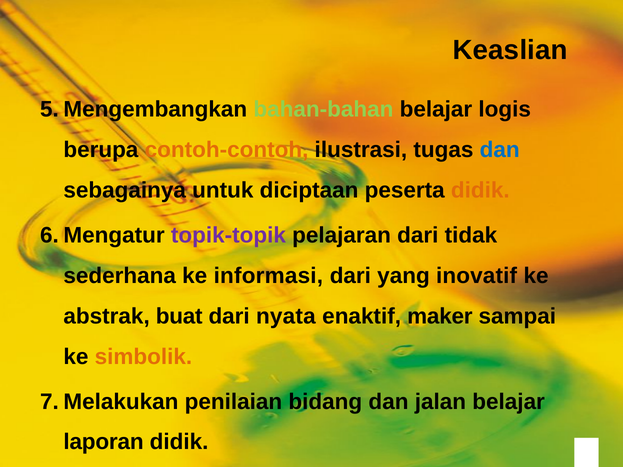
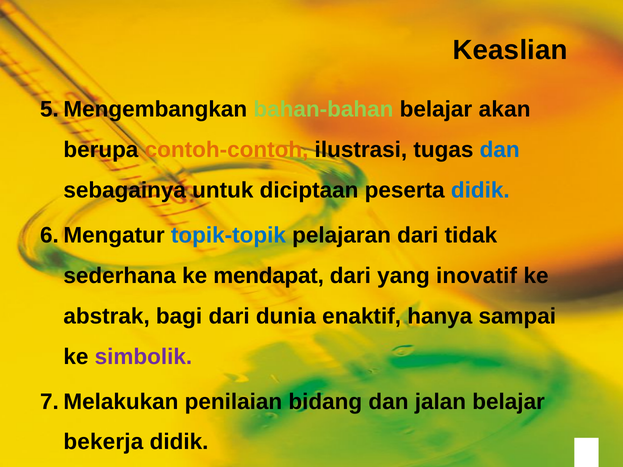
logis: logis -> akan (505, 110)
didik colour: orange -> blue (480, 190)
topik-topik colour: purple -> blue (228, 235)
informasi: informasi -> mendapat (269, 276)
buat: buat -> bagi (179, 316)
nyata: nyata -> dunia (286, 316)
maker: maker -> hanya (440, 316)
simbolik colour: orange -> purple (143, 357)
laporan: laporan -> bekerja (103, 442)
